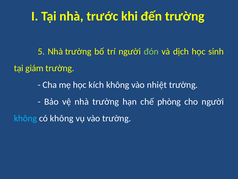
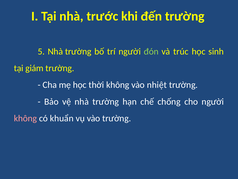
dịch: dịch -> trúc (181, 51)
kích: kích -> thời (96, 85)
phòng: phòng -> chống (169, 101)
không colour: light blue -> pink (25, 118)
có không: không -> khuẩn (62, 118)
